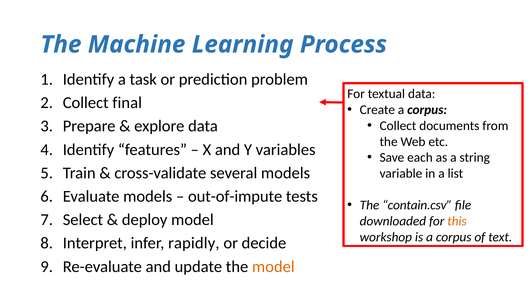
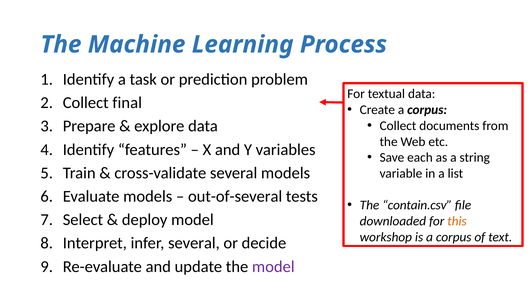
out-of-impute: out-of-impute -> out-of-several (235, 196)
infer rapidly: rapidly -> several (194, 243)
model colour: orange -> purple (273, 267)
